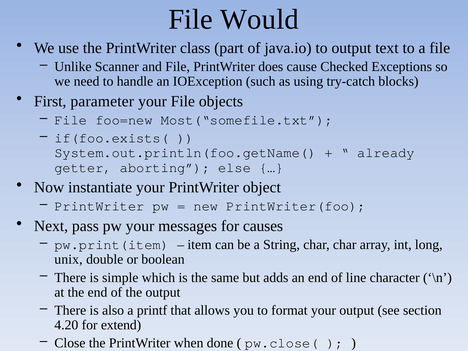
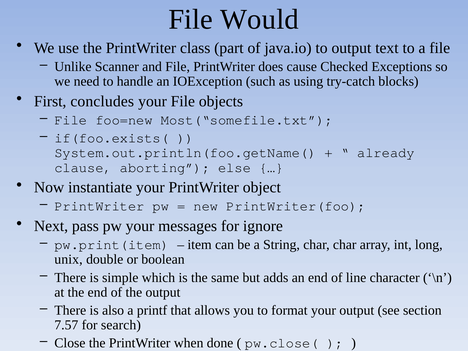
parameter: parameter -> concludes (102, 101)
getter: getter -> clause (83, 168)
causes: causes -> ignore (263, 226)
4.20: 4.20 -> 7.57 (66, 325)
extend: extend -> search (121, 325)
